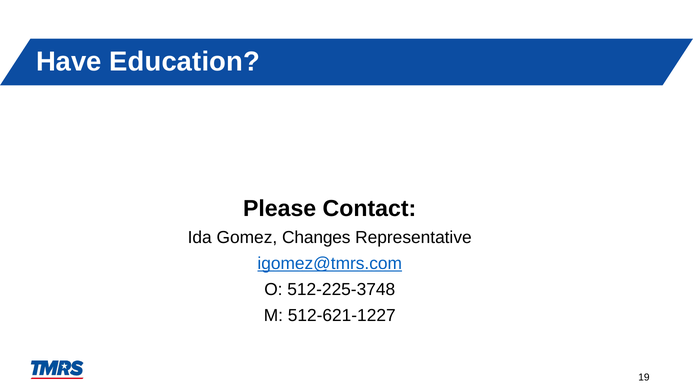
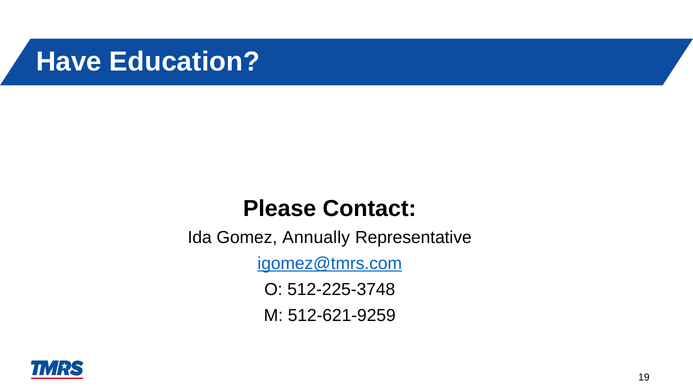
Changes: Changes -> Annually (316, 237)
512-621-1227: 512-621-1227 -> 512-621-9259 (342, 315)
